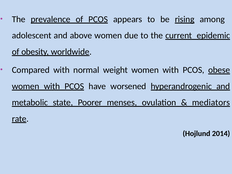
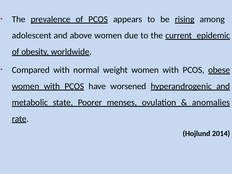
mediators: mediators -> anomalies (211, 103)
